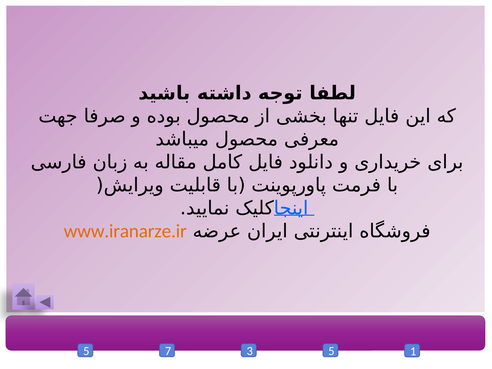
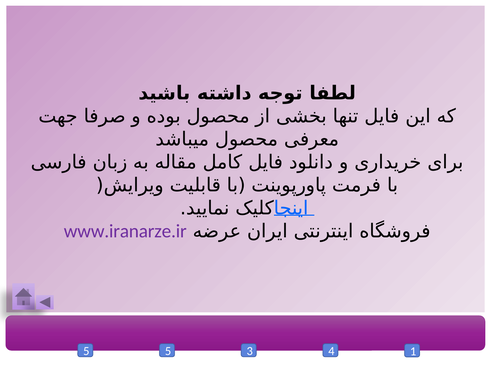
www.iranarze.ir colour: orange -> purple (125, 231)
5 7: 7 -> 5 (168, 351)
3 5: 5 -> 4 (331, 351)
